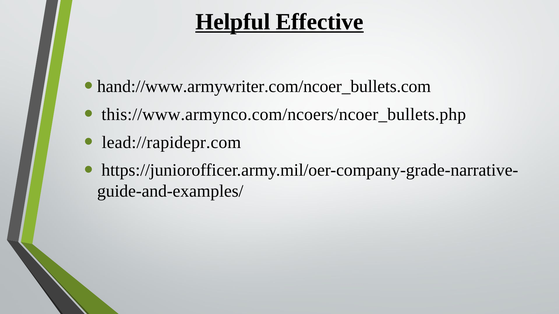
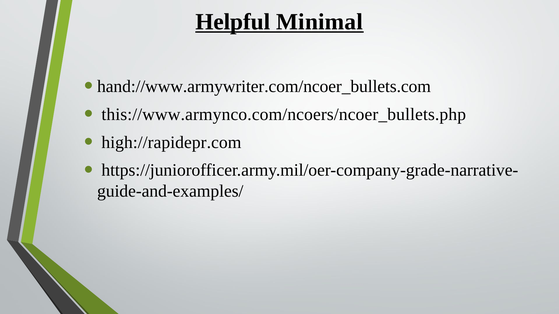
Effective: Effective -> Minimal (319, 22)
lead://rapidepr.com: lead://rapidepr.com -> high://rapidepr.com (171, 142)
